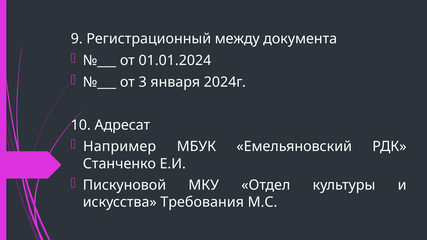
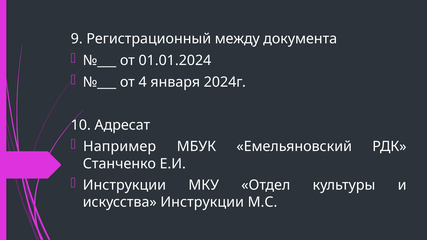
3: 3 -> 4 (143, 82)
Пискуновой: Пискуновой -> Инструкции (124, 185)
искусства Требования: Требования -> Инструкции (202, 202)
